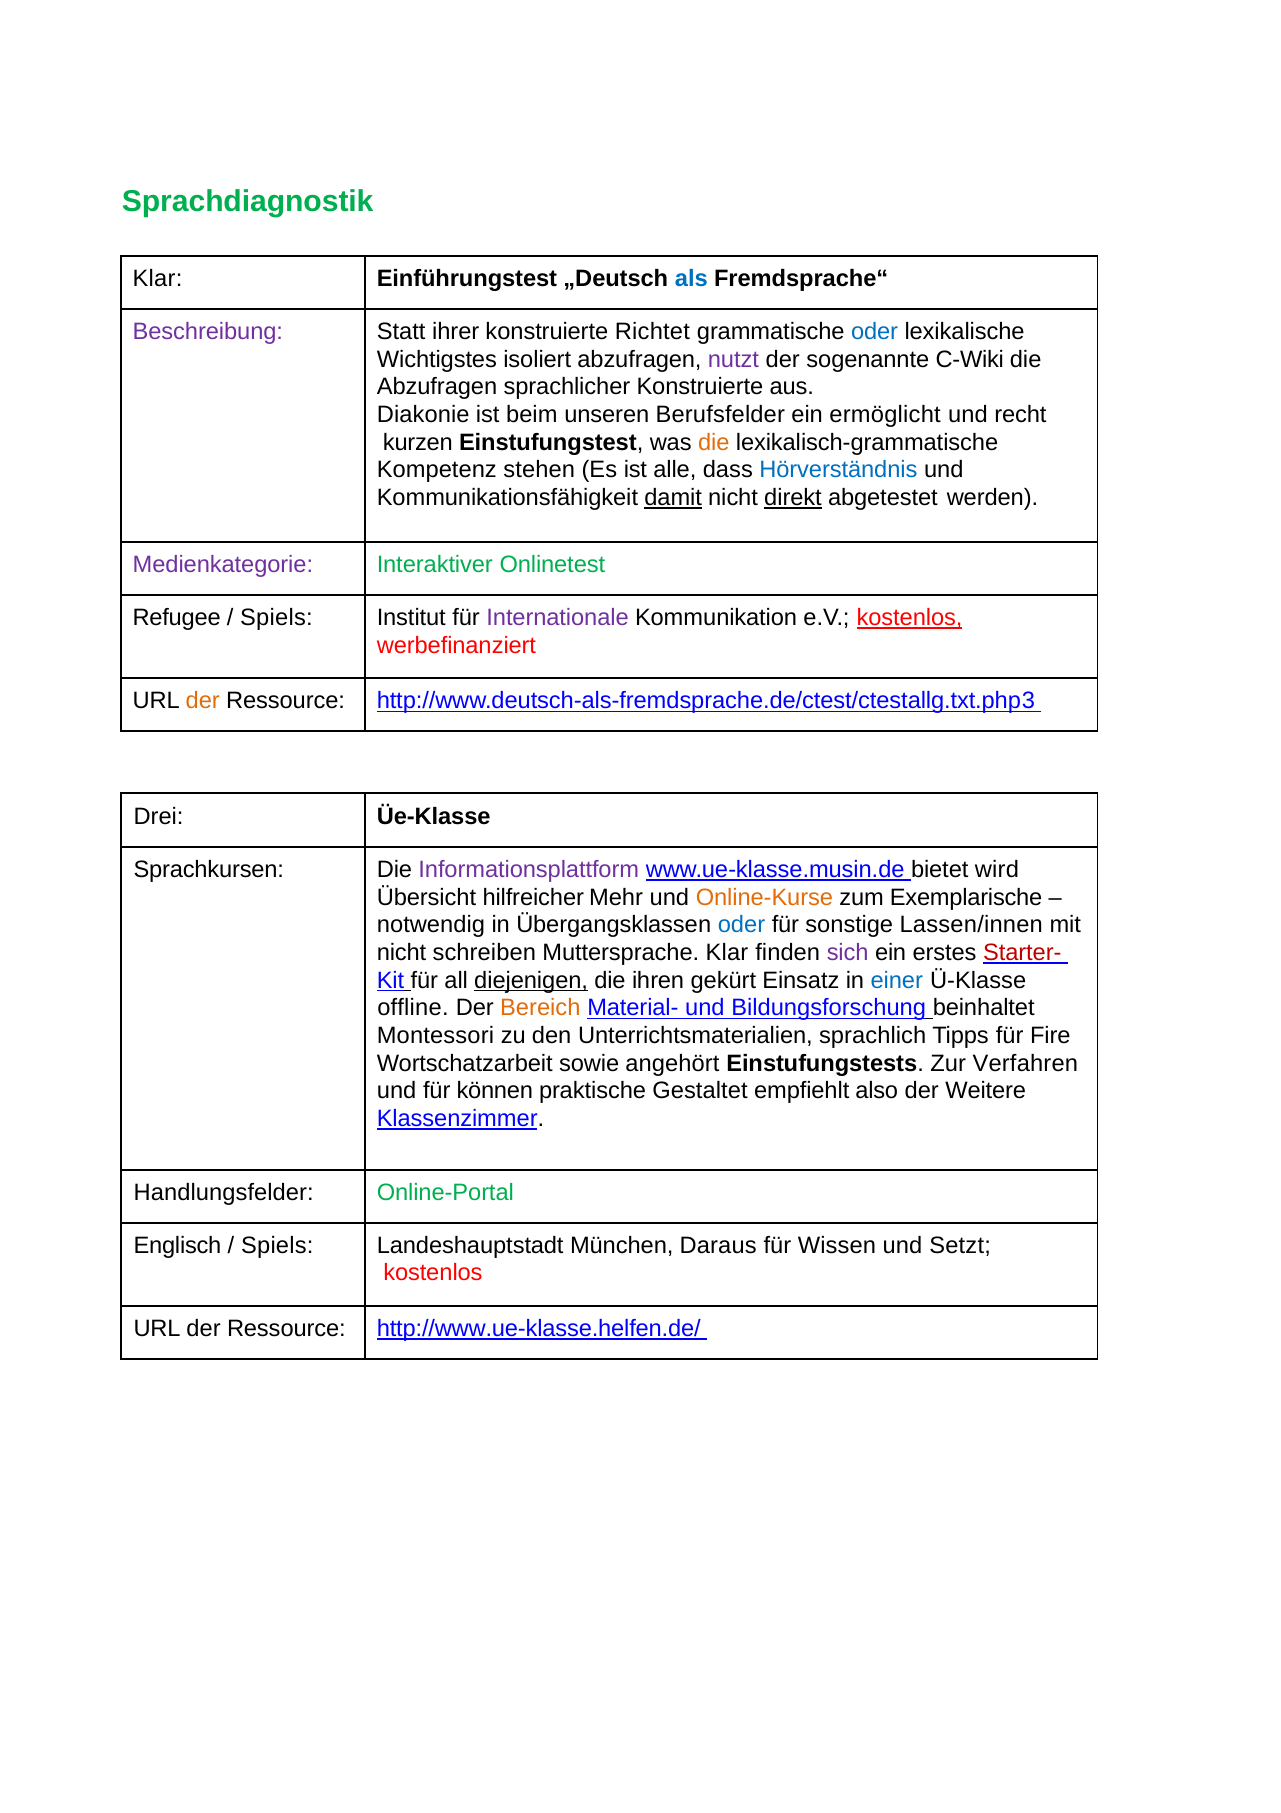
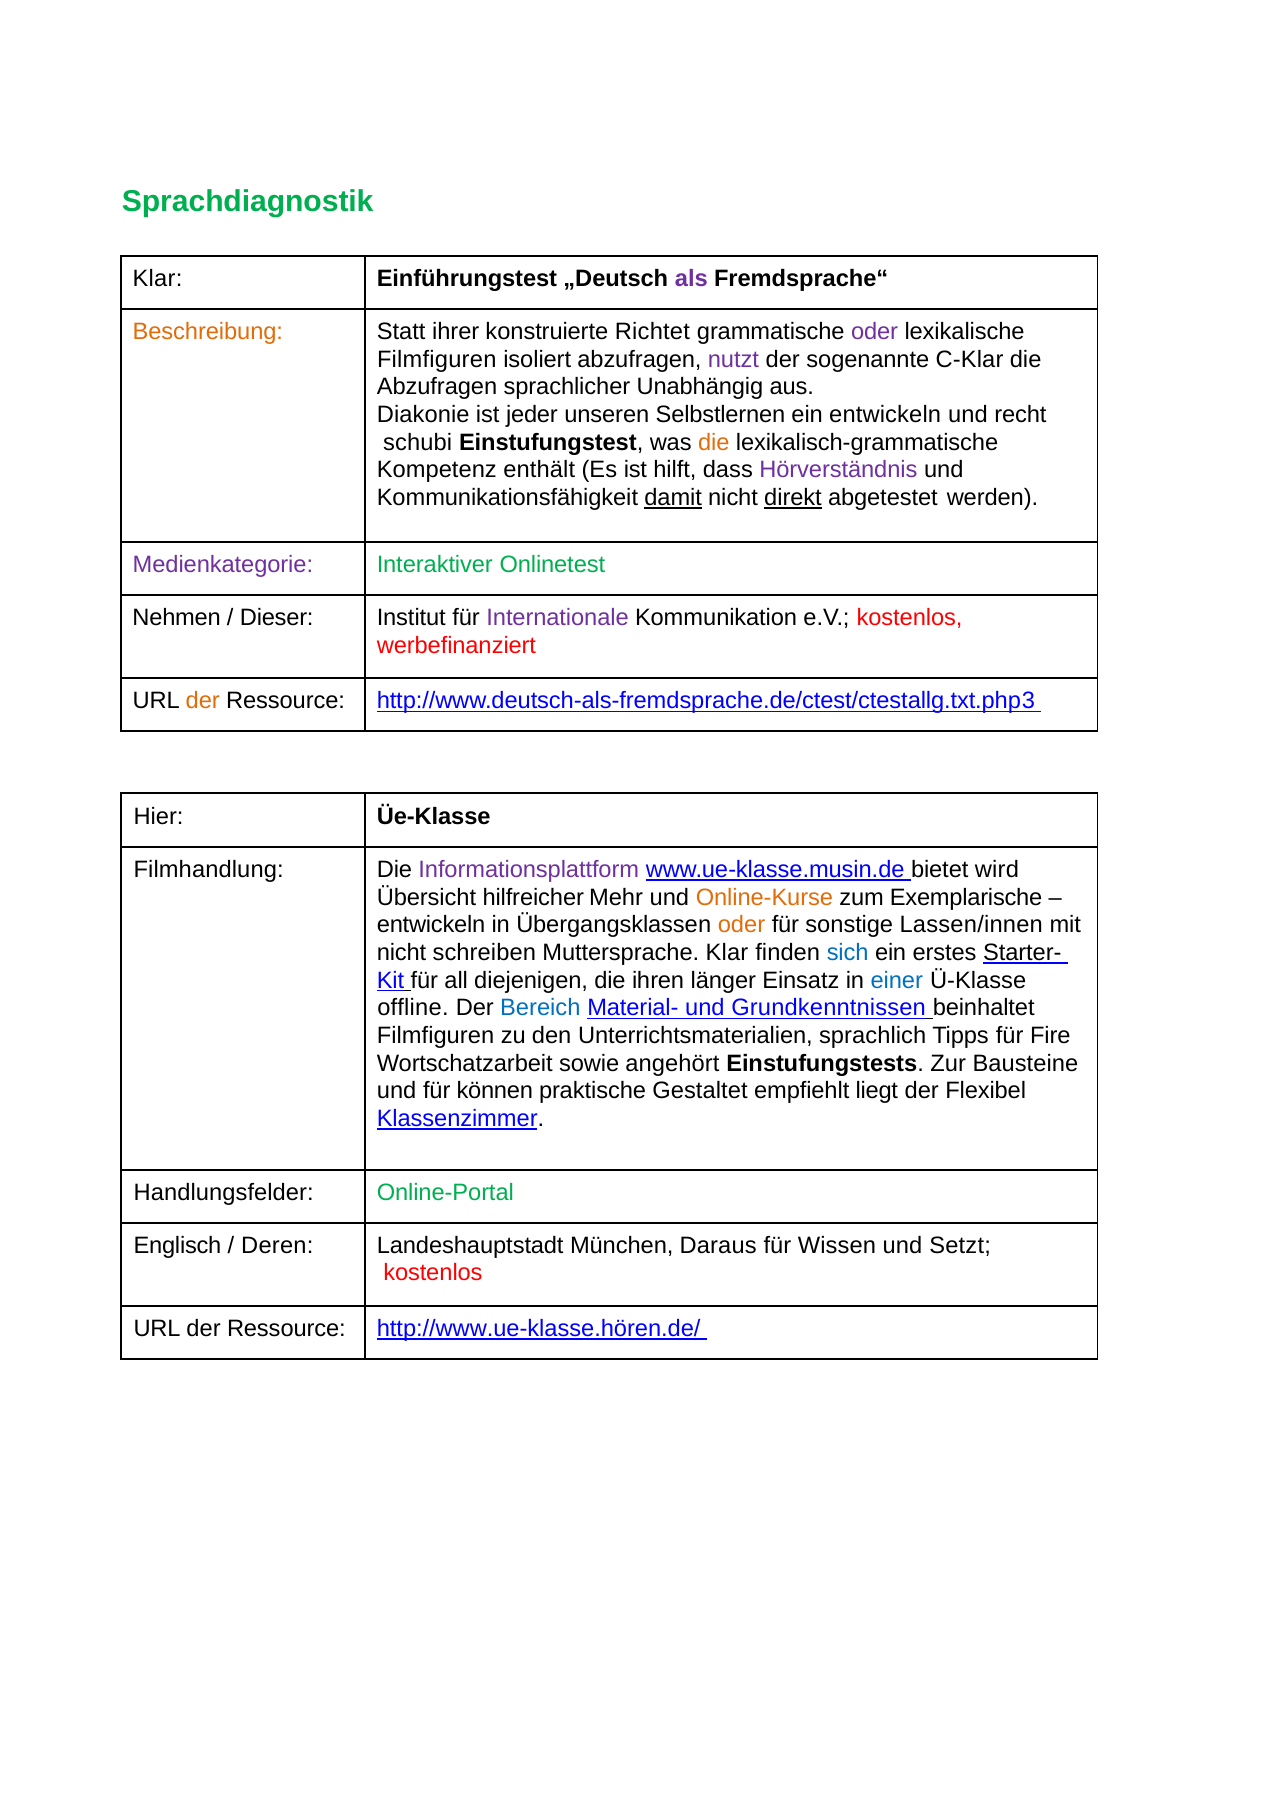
als colour: blue -> purple (691, 279)
Beschreibung colour: purple -> orange (208, 332)
oder colour: blue -> purple (875, 332)
Wichtigstes: Wichtigstes -> Filmfiguren (437, 359)
C-Wiki: C-Wiki -> C-Klar (970, 359)
sprachlicher Konstruierte: Konstruierte -> Unabhängig (700, 387)
beim: beim -> jeder (532, 415)
Berufsfelder: Berufsfelder -> Selbstlernen (720, 415)
ein ermöglicht: ermöglicht -> entwickeln (885, 415)
kurzen: kurzen -> schubi (418, 442)
stehen: stehen -> enthält (539, 470)
alle: alle -> hilft (675, 470)
Hörverständnis colour: blue -> purple (838, 470)
Refugee: Refugee -> Nehmen (177, 618)
Spiels: Spiels -> Dieser (277, 618)
kostenlos underline: present -> none (910, 618)
Drei: Drei -> Hier (159, 817)
Sprachkursen: Sprachkursen -> Filmhandlung (209, 870)
notwendig: notwendig -> entwickeln (431, 925)
oder colour: blue -> orange (742, 925)
sich colour: purple -> blue (848, 953)
Starter- colour: red -> black (1022, 953)
diejenigen underline: present -> none (531, 980)
gekürt: gekürt -> länger (723, 980)
Bereich colour: orange -> blue (540, 1008)
Bildungsforschung: Bildungsforschung -> Grundkenntnissen (829, 1008)
Montessori: Montessori -> Filmfiguren (436, 1036)
Verfahren: Verfahren -> Bausteine (1025, 1063)
also: also -> liegt (877, 1091)
Weitere: Weitere -> Flexibel (986, 1091)
Spiels: Spiels -> Deren (277, 1245)
http://www.ue-klasse.helfen.de/: http://www.ue-klasse.helfen.de/ -> http://www.ue-klasse.hören.de/ (539, 1329)
